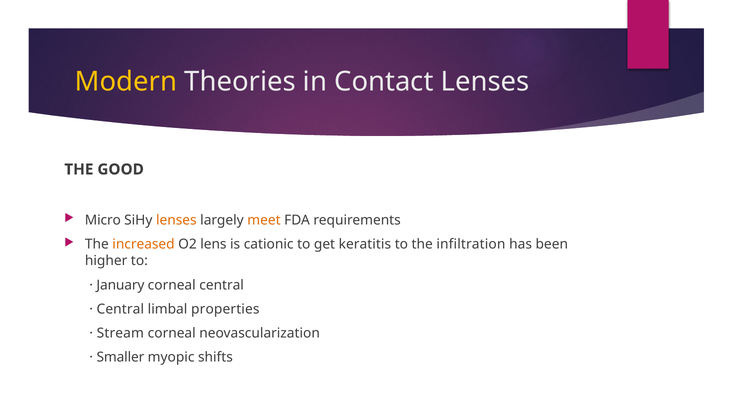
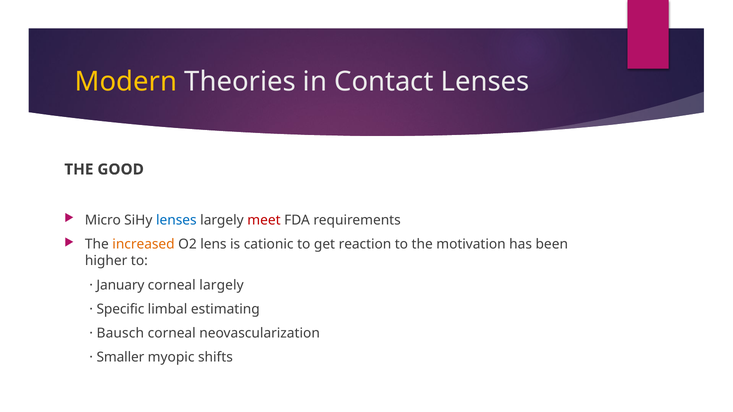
lenses colour: orange -> blue (176, 220)
meet colour: orange -> red (264, 220)
keratitis: keratitis -> reaction (365, 245)
infiltration: infiltration -> motivation (471, 245)
corneal central: central -> largely (222, 285)
Central: Central -> Specific (120, 309)
properties: properties -> estimating (225, 309)
Stream: Stream -> Bausch (120, 333)
